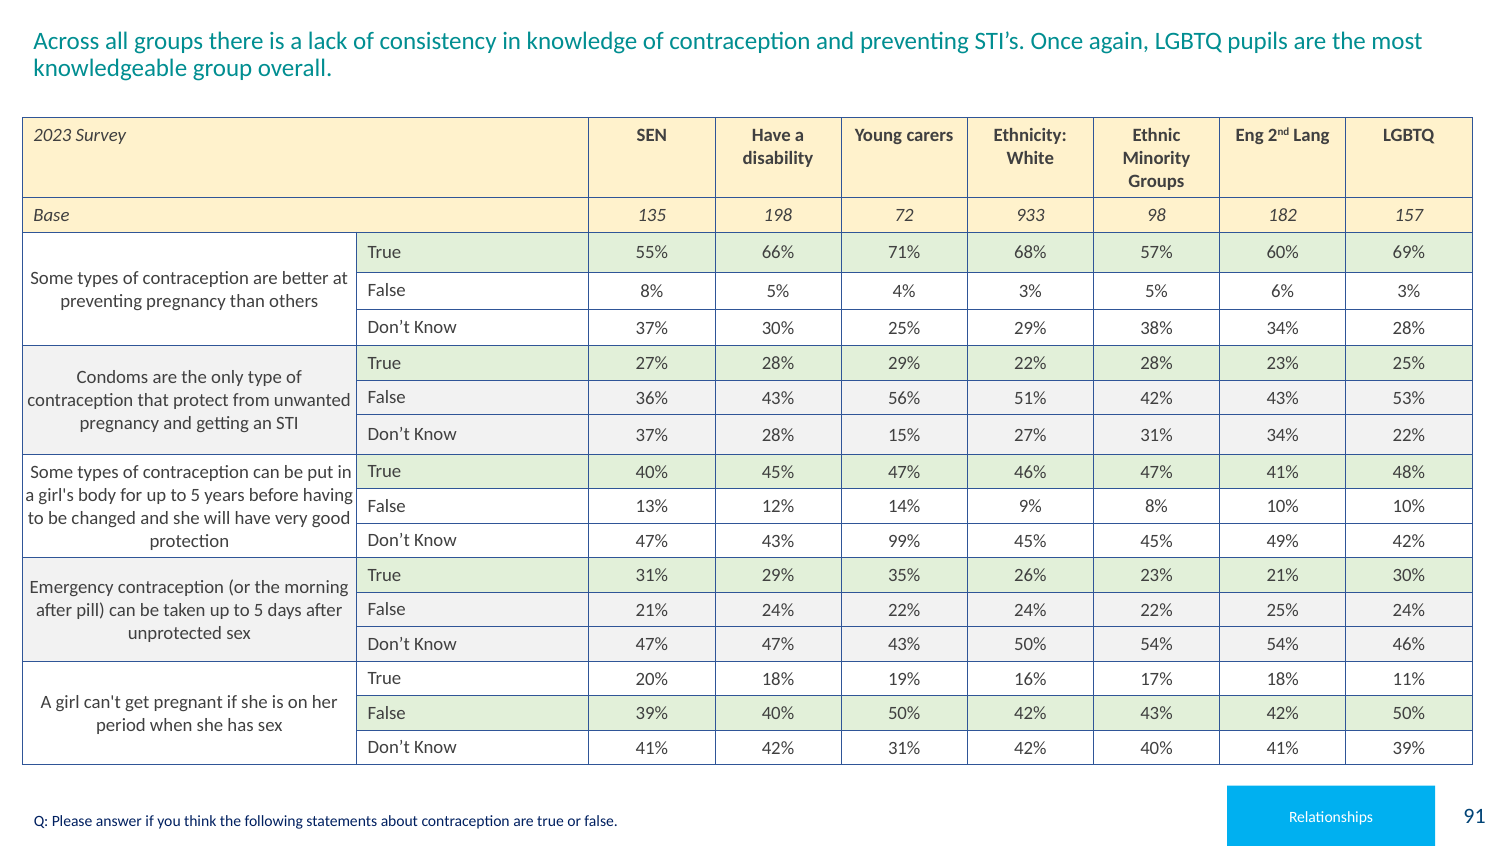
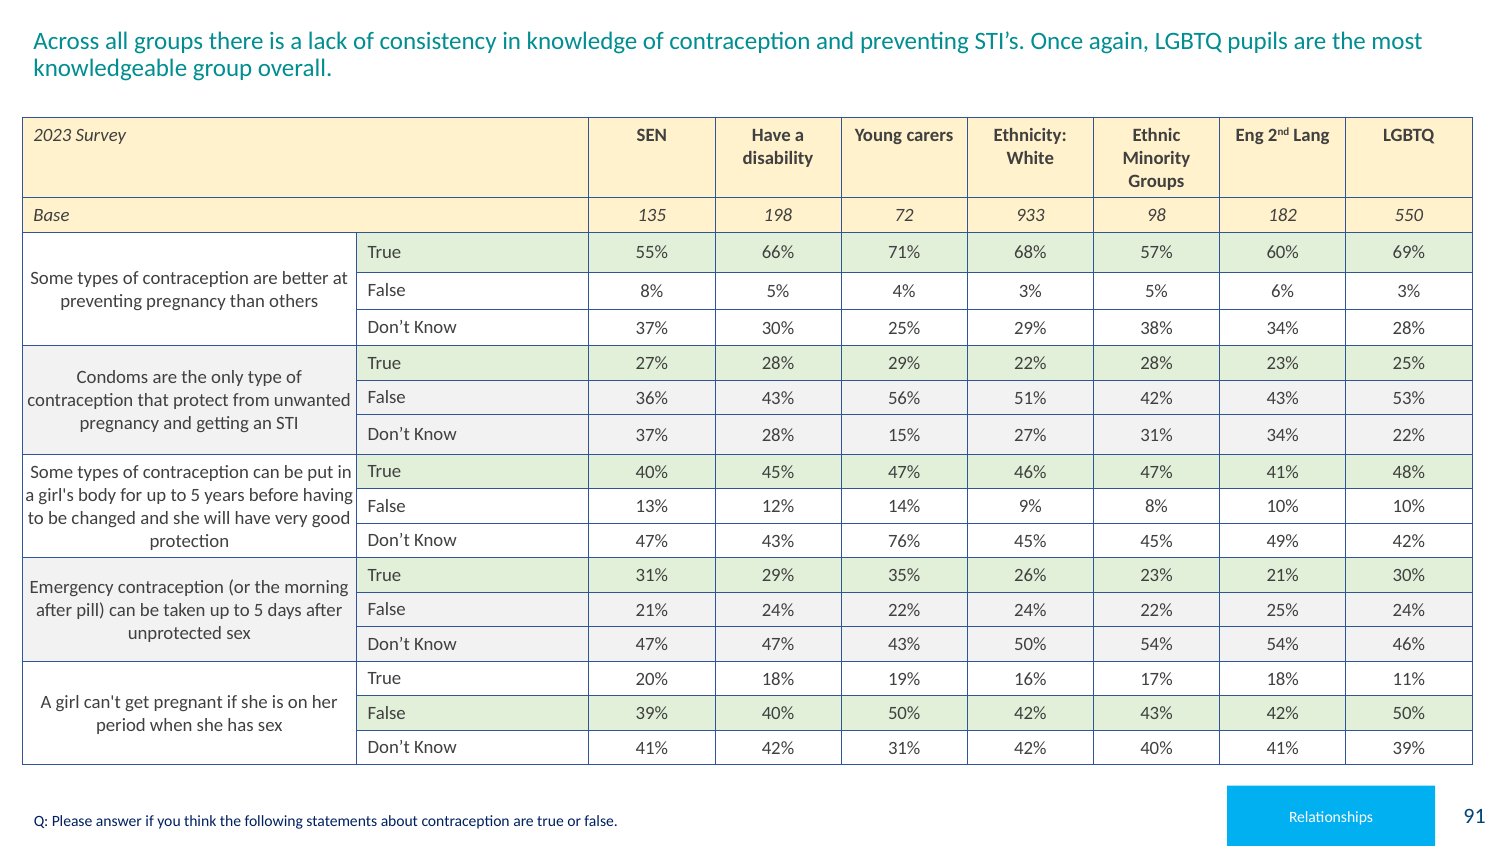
157: 157 -> 550 (1409, 215)
99%: 99% -> 76% (904, 541)
